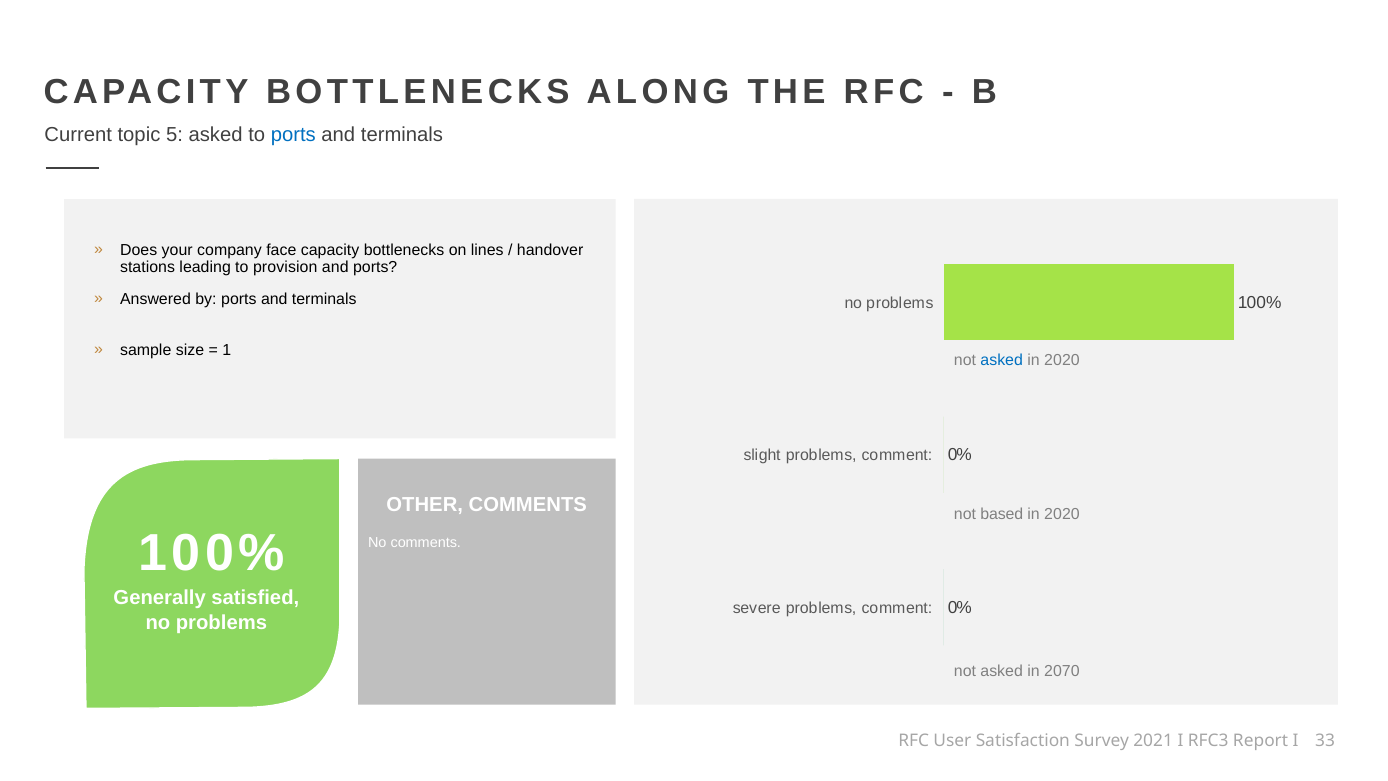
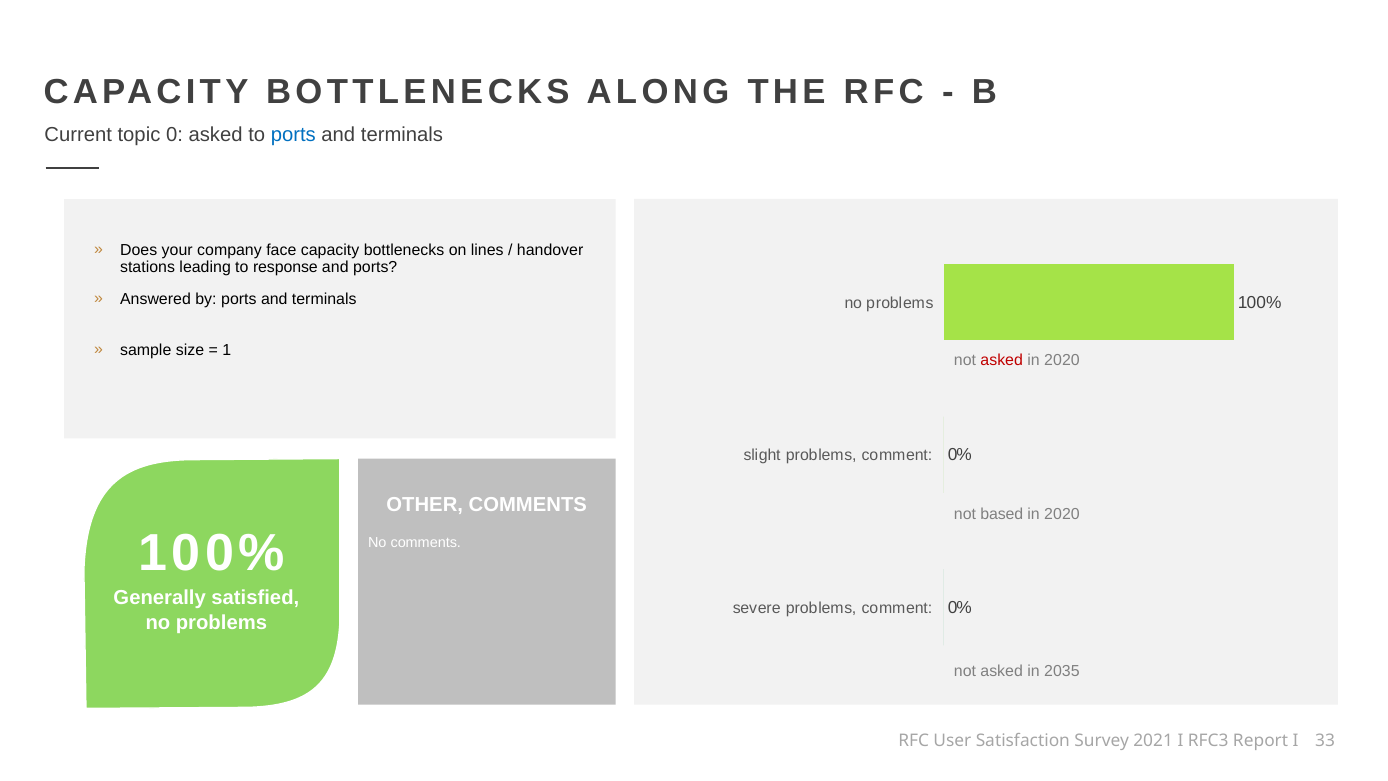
5: 5 -> 0 (174, 135)
provision: provision -> response (285, 267)
asked colour: blue -> red (1002, 360)
2070: 2070 -> 2035 (1062, 671)
